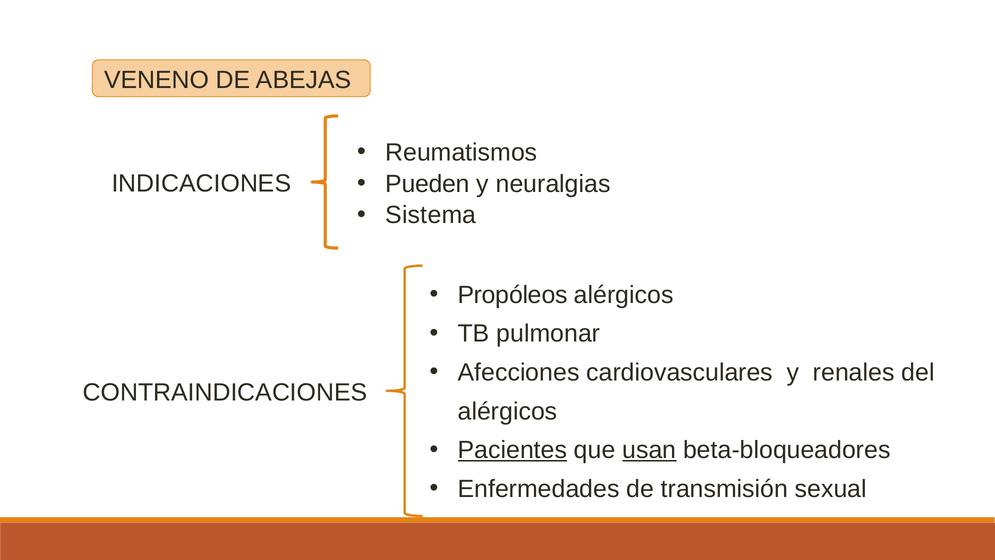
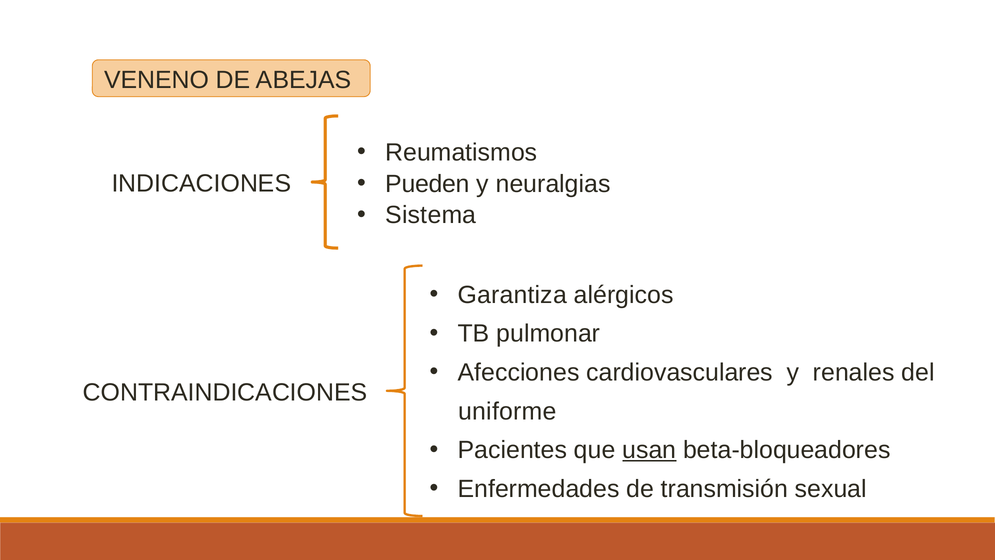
Propóleos: Propóleos -> Garantiza (512, 295)
alérgicos: alérgicos -> uniforme (507, 411)
Pacientes underline: present -> none (512, 450)
